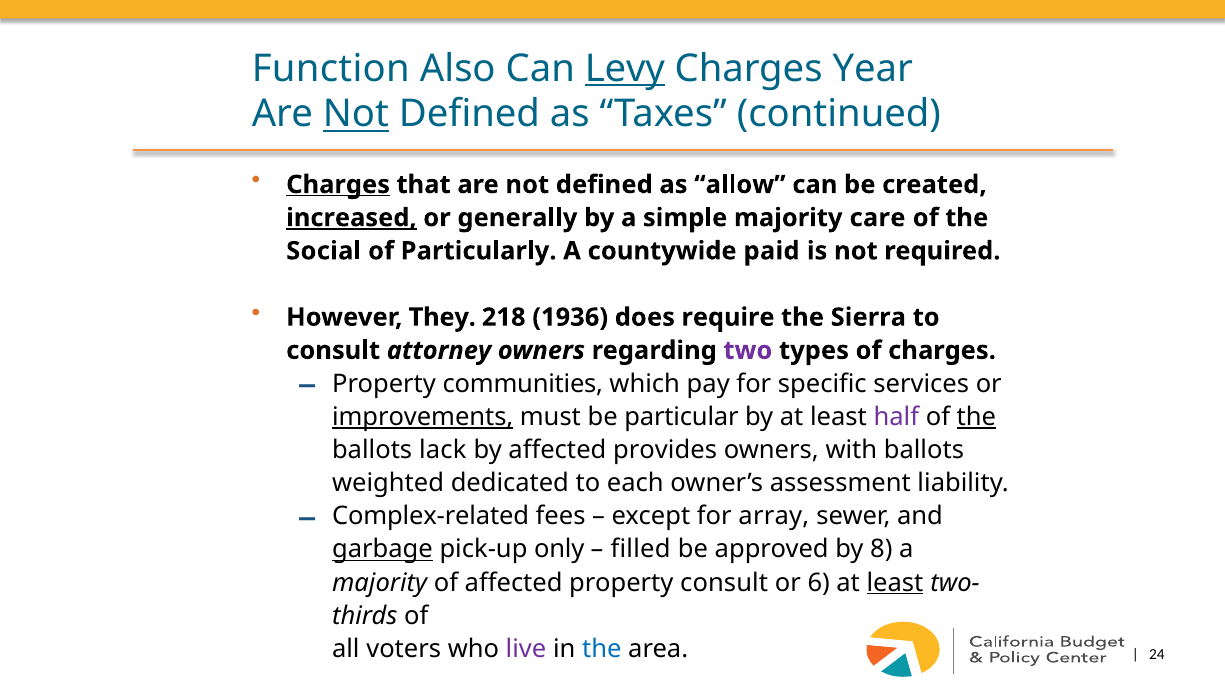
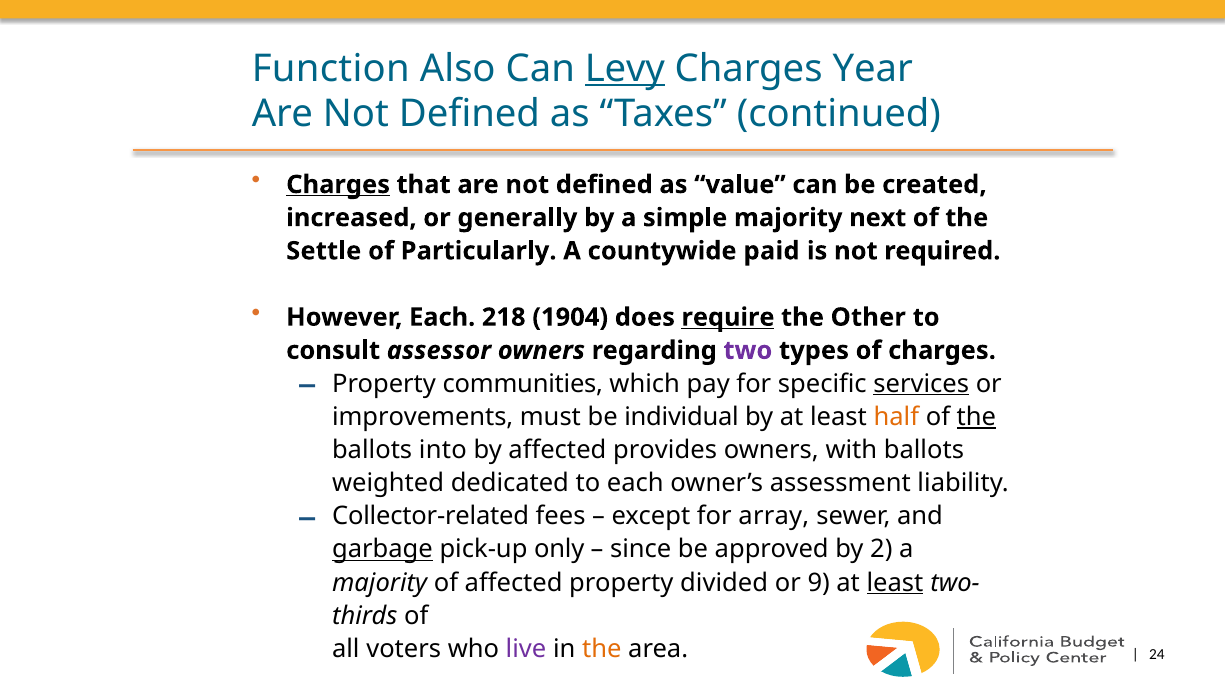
Not underline: present -> none (356, 114)
allow: allow -> value (740, 185)
increased underline: present -> none (351, 218)
care: care -> next (878, 218)
Social: Social -> Settle (324, 251)
However They: They -> Each (442, 317)
1936: 1936 -> 1904 (570, 317)
require underline: none -> present (728, 317)
Sierra: Sierra -> Other (868, 317)
attorney: attorney -> assessor (439, 350)
services underline: none -> present (921, 384)
improvements underline: present -> none (423, 417)
particular: particular -> individual (682, 417)
half colour: purple -> orange (896, 417)
lack: lack -> into (443, 450)
Complex-related: Complex-related -> Collector-related (431, 516)
filled: filled -> since (641, 550)
8: 8 -> 2 (881, 550)
property consult: consult -> divided (724, 583)
6: 6 -> 9 (819, 583)
the colour: blue -> orange (602, 649)
